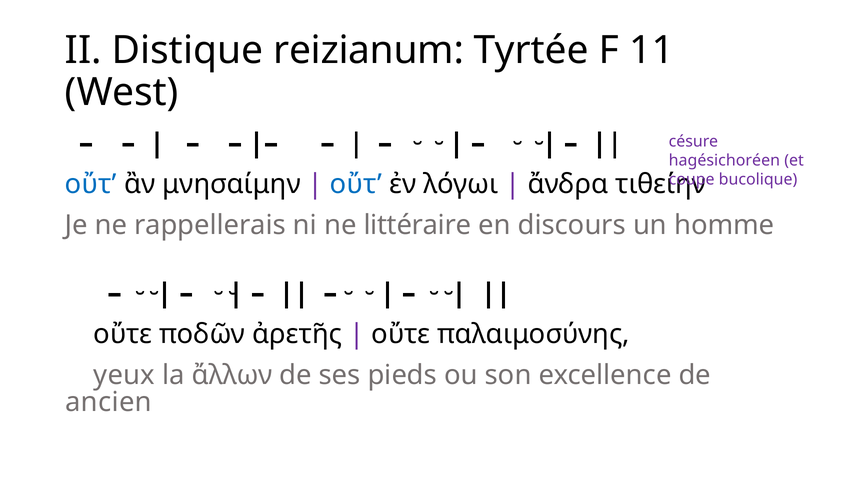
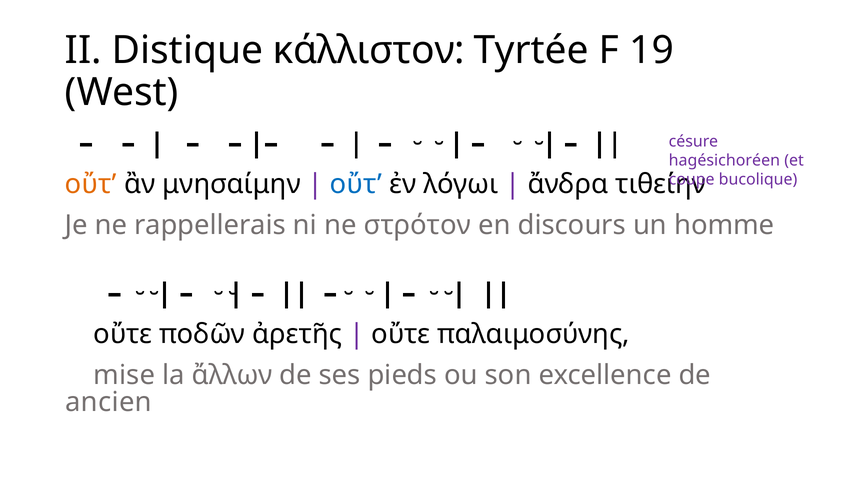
reizianum: reizianum -> κάλλιστον (369, 50)
11: 11 -> 19 (652, 50)
οὔτ colour: blue -> orange (91, 184)
littéraire: littéraire -> στρότον (417, 225)
yeux: yeux -> mise (124, 375)
